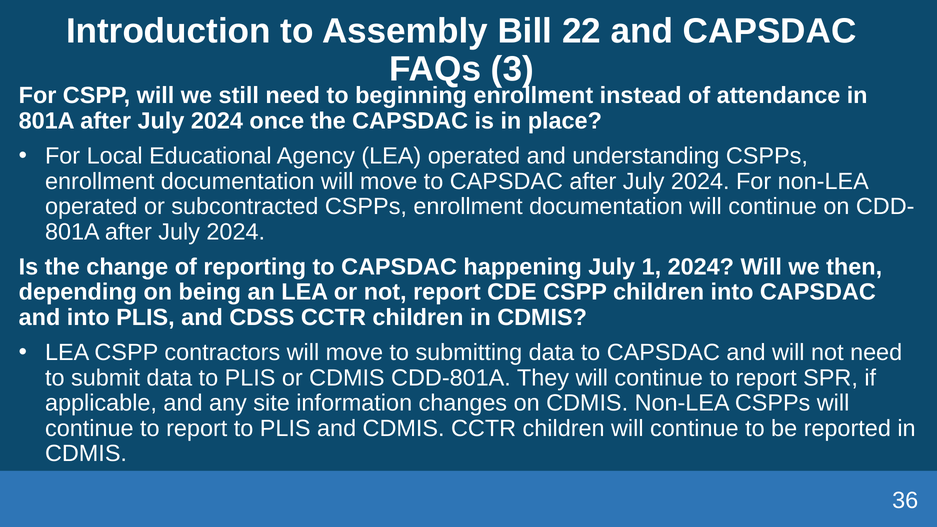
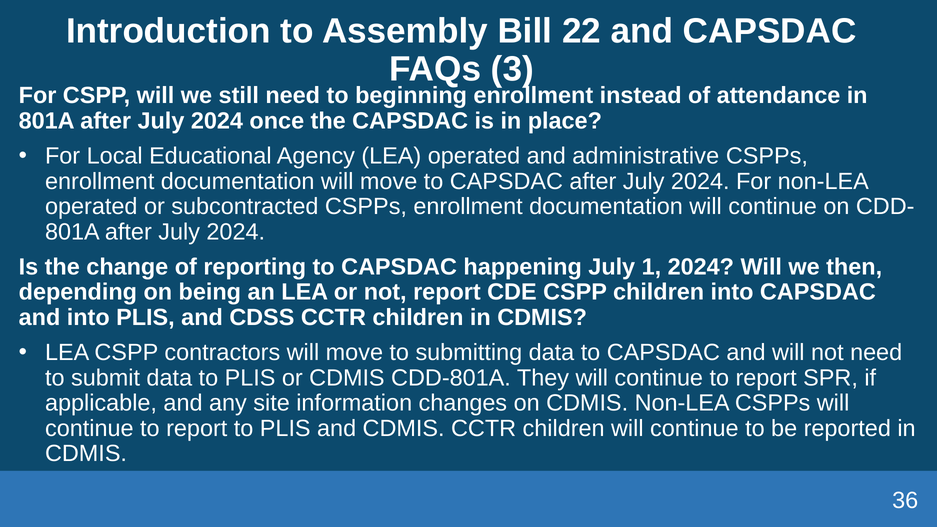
understanding: understanding -> administrative (646, 156)
